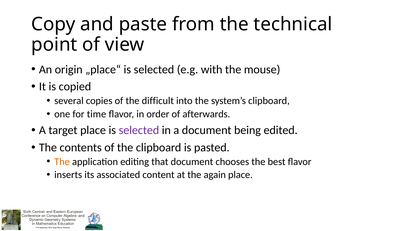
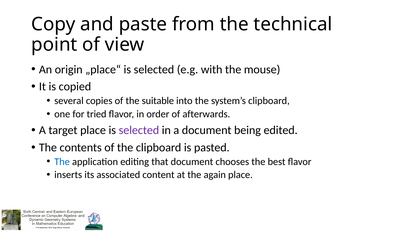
difficult: difficult -> suitable (158, 101)
time: time -> tried (97, 114)
The colour: orange -> blue (62, 161)
